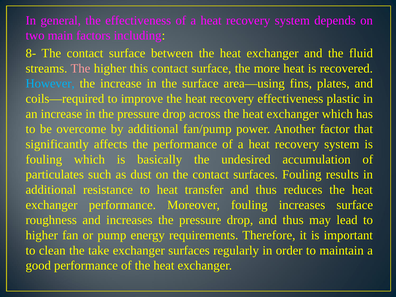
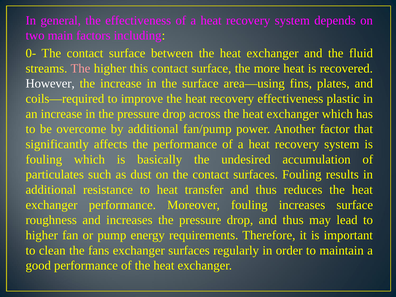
8-: 8- -> 0- (31, 53)
However colour: light blue -> white (50, 84)
take: take -> fans (99, 250)
